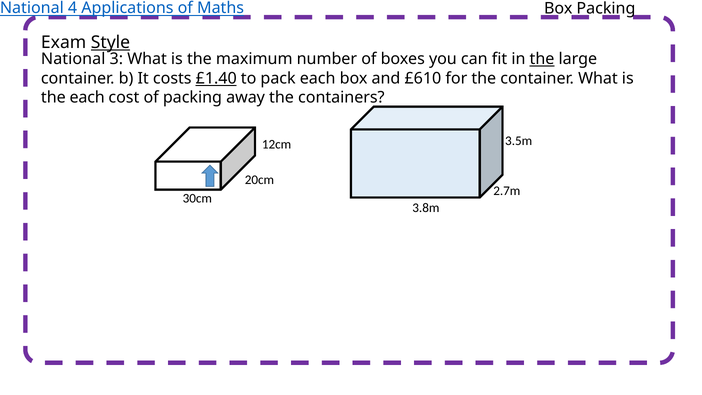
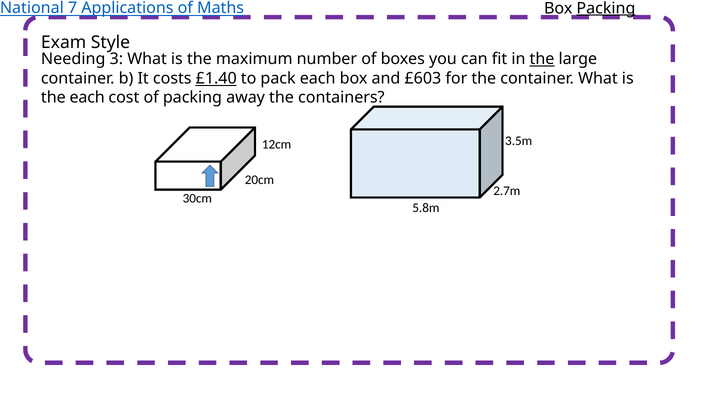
4: 4 -> 7 (73, 8)
Packing underline: none -> present (606, 8)
Style underline: present -> none (110, 43)
National: National -> Needing (73, 59)
£610: £610 -> £603 (423, 78)
3.8m: 3.8m -> 5.8m (426, 208)
